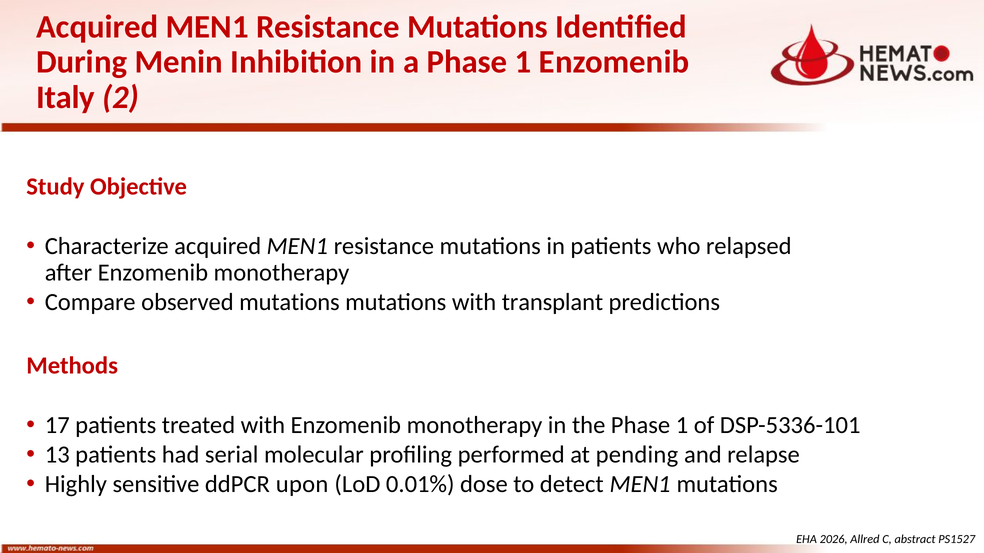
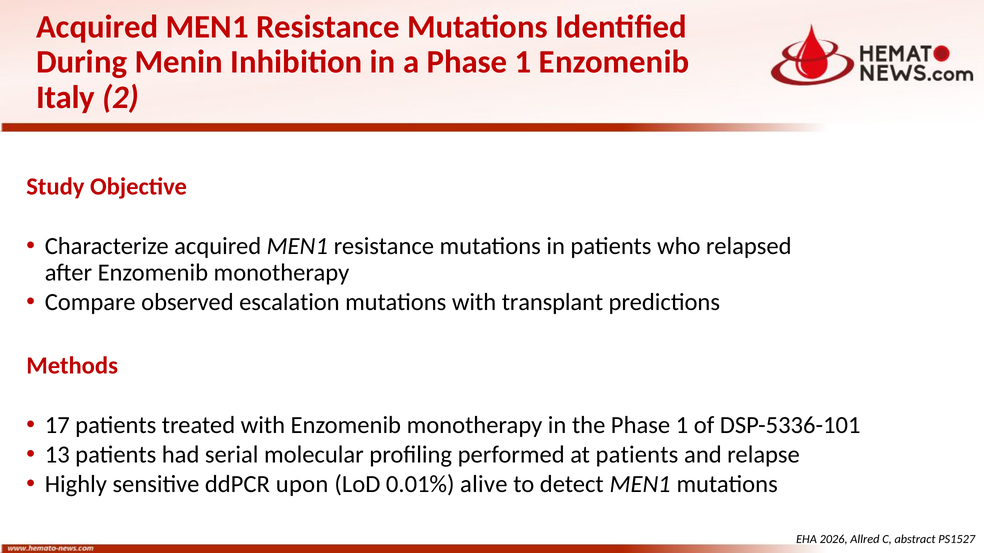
observed mutations: mutations -> escalation (289, 302)
at pending: pending -> patients (637, 455)
dose: dose -> alive (484, 485)
